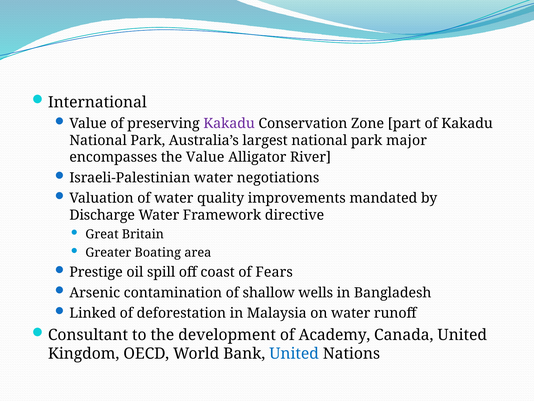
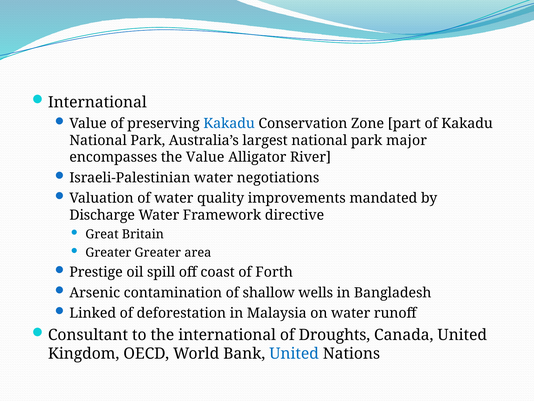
Kakadu colour: purple -> blue (229, 123)
Greater Boating: Boating -> Greater (158, 252)
Fears: Fears -> Forth (274, 272)
the development: development -> international (227, 335)
Academy: Academy -> Droughts (334, 335)
